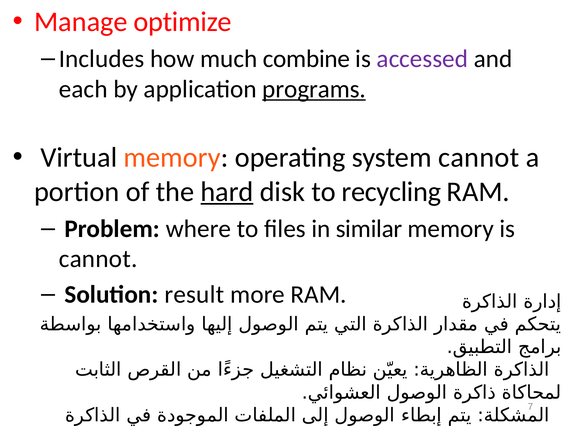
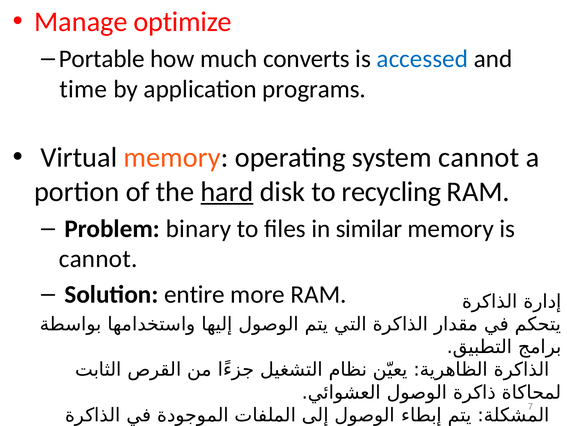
Includes: Includes -> Portable (102, 59)
combine: combine -> converts (306, 59)
accessed colour: purple -> blue (422, 59)
each: each -> time (83, 89)
programs underline: present -> none (314, 89)
where: where -> binary (198, 228)
result: result -> entire (194, 294)
